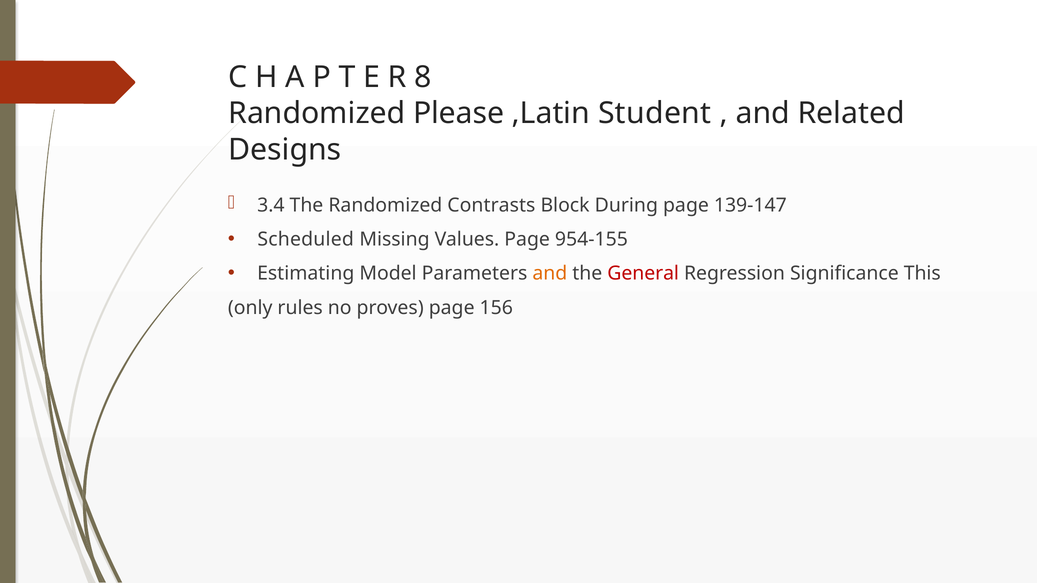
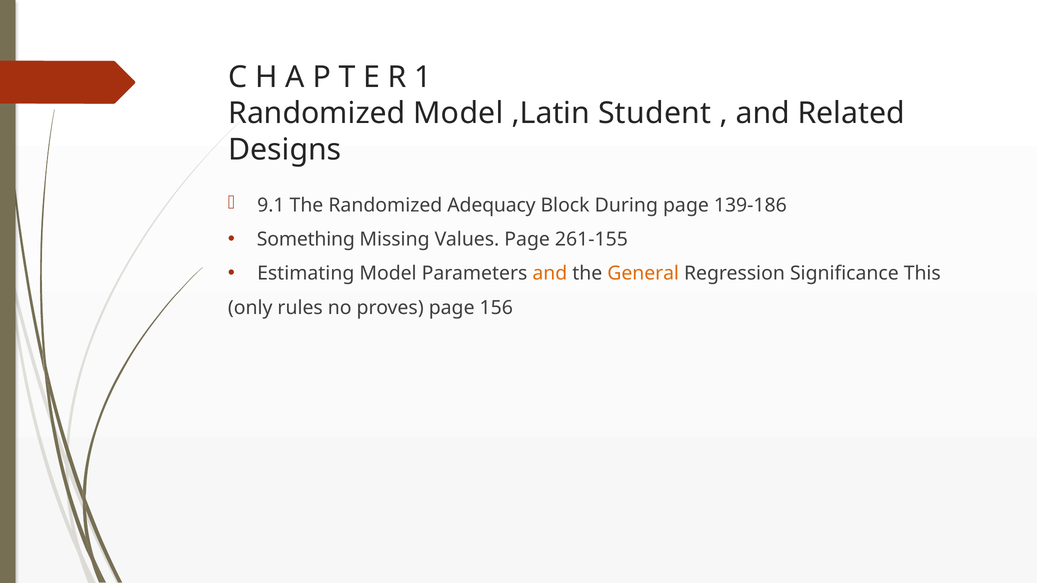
8: 8 -> 1 (423, 77)
Randomized Please: Please -> Model (458, 114)
3.4: 3.4 -> 9.1 (271, 205)
Contrasts: Contrasts -> Adequacy (491, 205)
139-147: 139-147 -> 139-186 (750, 205)
Scheduled: Scheduled -> Something (306, 240)
954-155: 954-155 -> 261-155 (591, 240)
General colour: red -> orange (643, 274)
